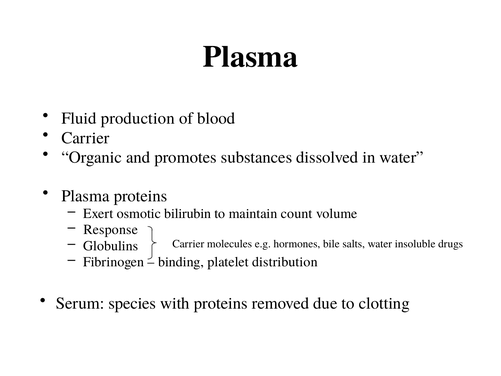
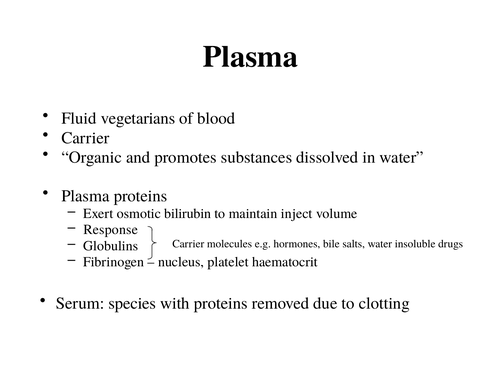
production: production -> vegetarians (138, 118)
count: count -> inject (297, 213)
binding: binding -> nucleus (181, 262)
distribution: distribution -> haematocrit (285, 262)
